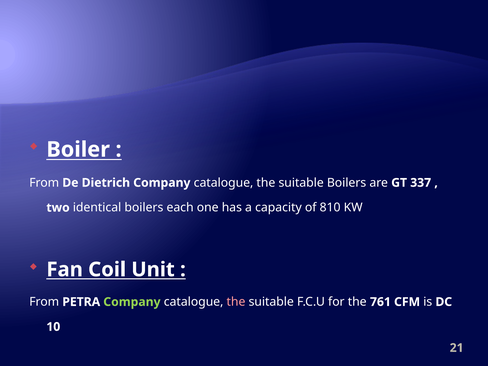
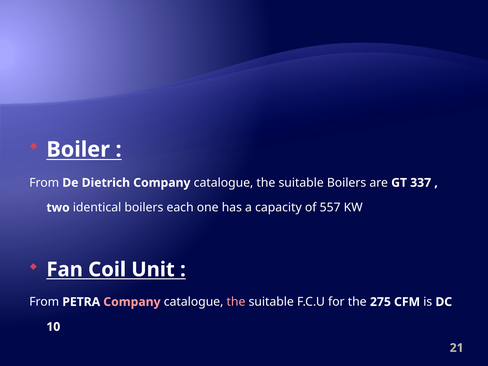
810: 810 -> 557 (330, 208)
Company colour: light green -> pink (132, 302)
761: 761 -> 275 (380, 302)
